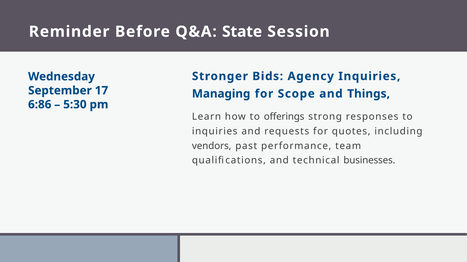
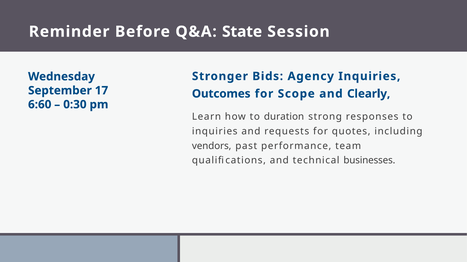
Managing: Managing -> Outcomes (221, 94)
Things: Things -> Clearly (369, 94)
6:86: 6:86 -> 6:60 (40, 105)
5:30: 5:30 -> 0:30 (75, 105)
offerings: offerings -> duration (284, 117)
